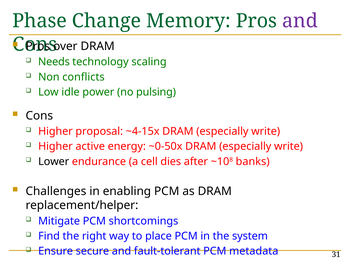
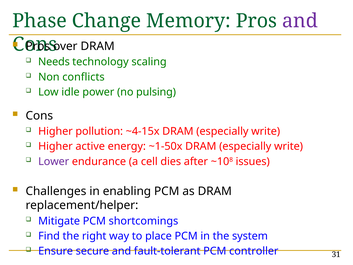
proposal: proposal -> pollution (99, 131)
~0-50x: ~0-50x -> ~1-50x (166, 146)
Lower colour: black -> purple (54, 161)
banks: banks -> issues (253, 161)
metadata: metadata -> controller (254, 251)
